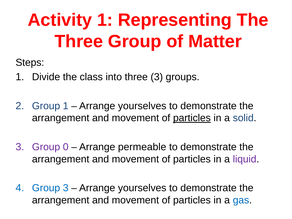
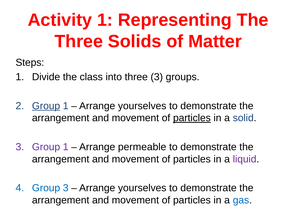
Three Group: Group -> Solids (135, 41)
Group underline: none -> present (46, 106)
3 Group 0: 0 -> 1 (66, 147)
